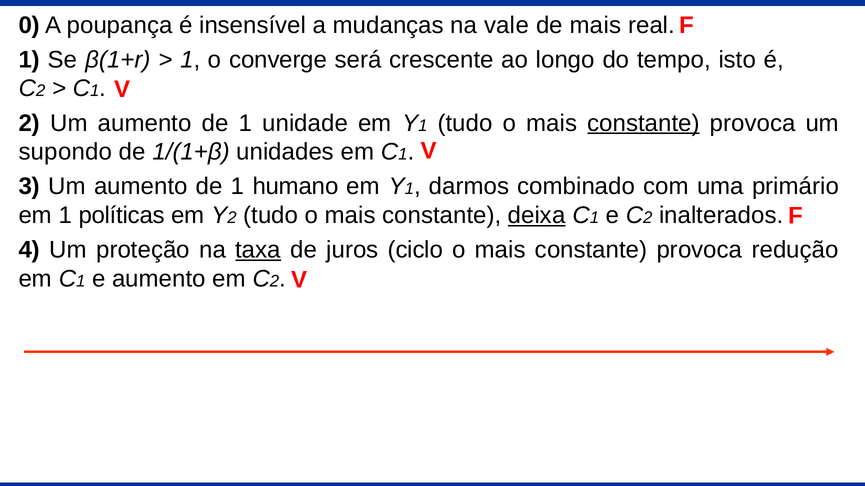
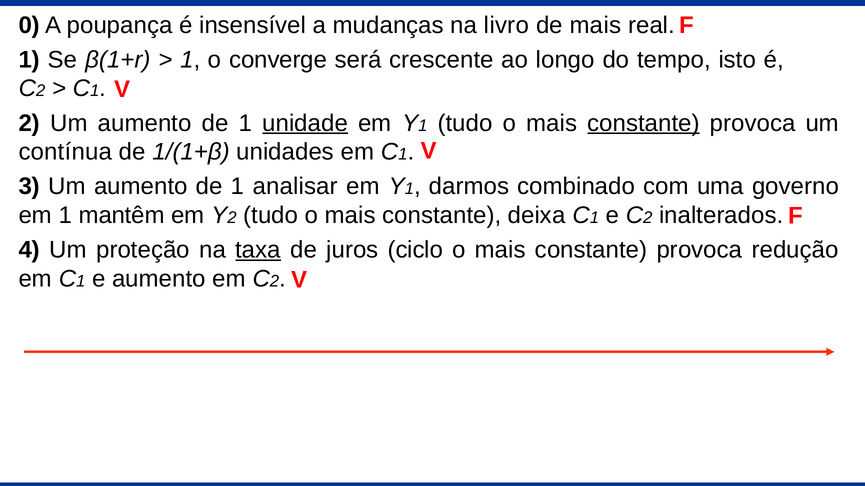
vale: vale -> livro (507, 25)
unidade underline: none -> present (305, 123)
supondo: supondo -> contínua (65, 152)
humano: humano -> analisar (295, 187)
primário: primário -> governo (795, 187)
políticas: políticas -> mantêm (122, 216)
deixa underline: present -> none (537, 216)
